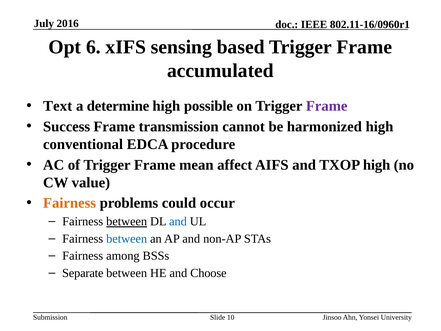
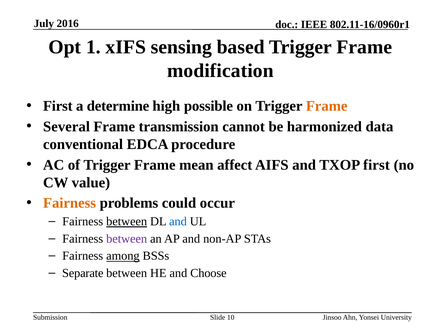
6: 6 -> 1 (93, 47)
accumulated: accumulated -> modification (220, 71)
Text: Text -> First (58, 106)
Frame colour: purple -> orange (327, 106)
Success: Success -> Several (67, 127)
harmonized high: high -> data (379, 127)
TXOP high: high -> first (376, 165)
between colour: blue -> purple (127, 239)
among underline: none -> present (123, 256)
